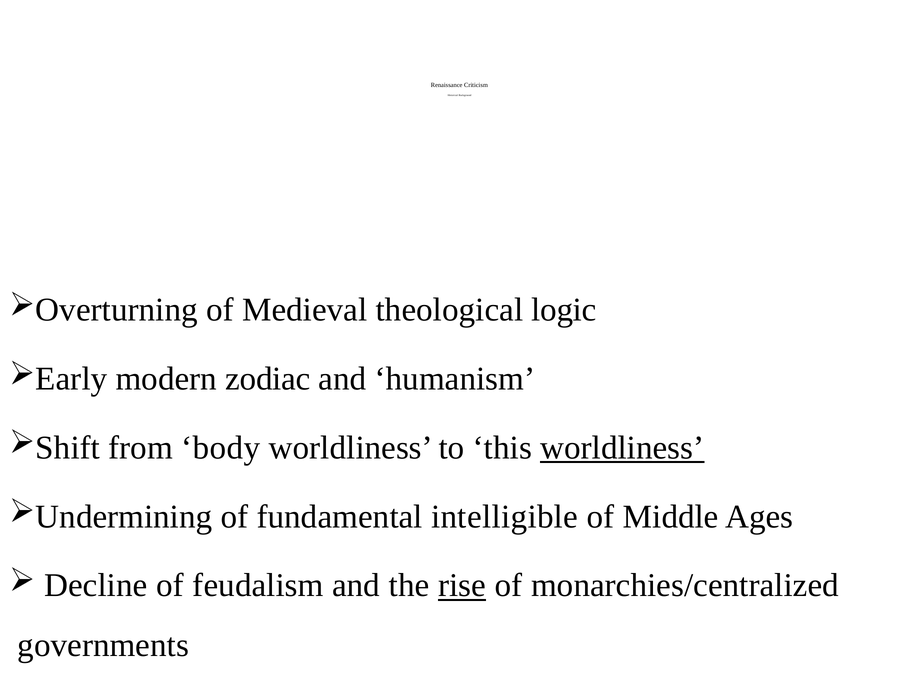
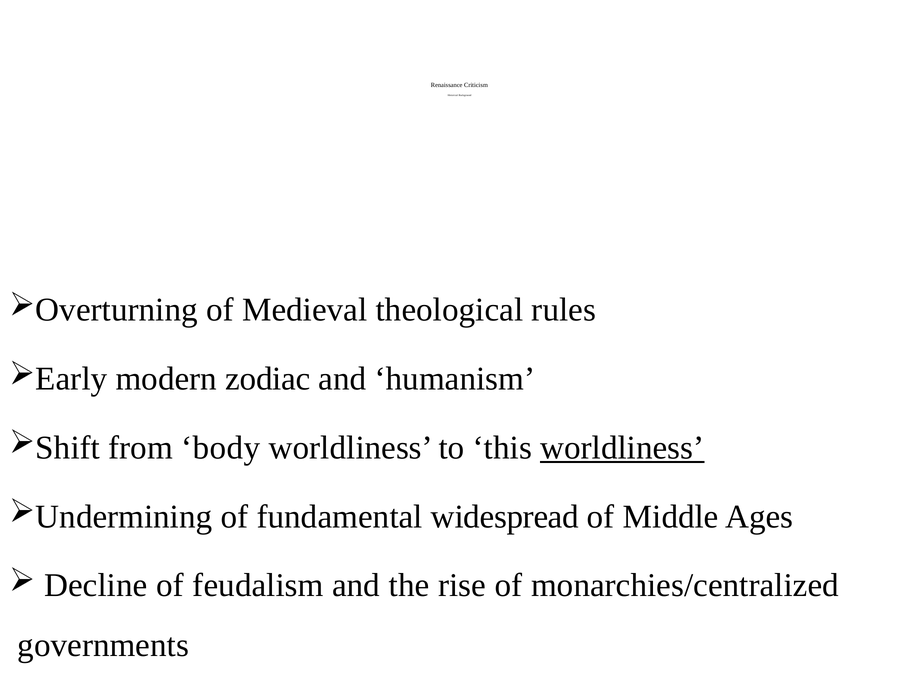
logic: logic -> rules (564, 310)
intelligible: intelligible -> widespread (505, 517)
rise underline: present -> none (462, 586)
